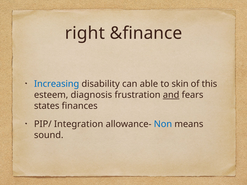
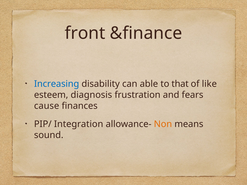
right: right -> front (85, 33)
skin: skin -> that (180, 84)
this: this -> like (209, 84)
and underline: present -> none (171, 95)
states: states -> cause (47, 106)
Non colour: blue -> orange (163, 124)
